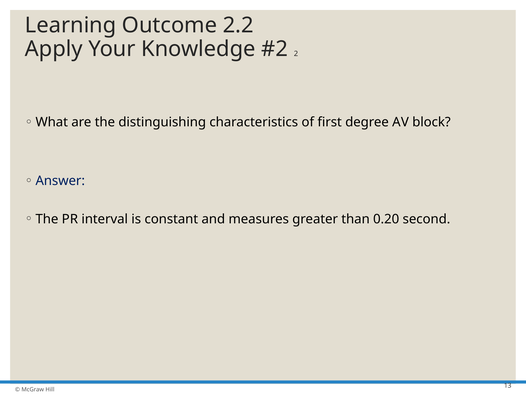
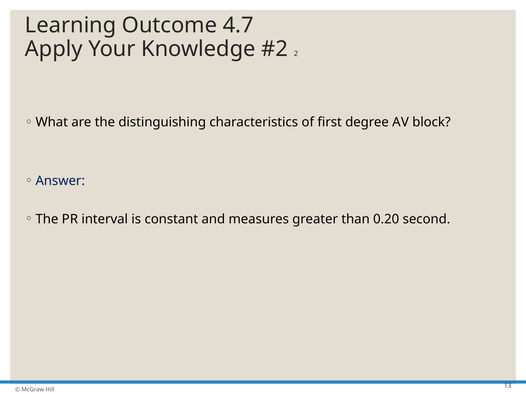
2.2: 2.2 -> 4.7 (238, 25)
